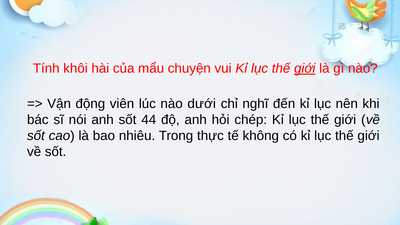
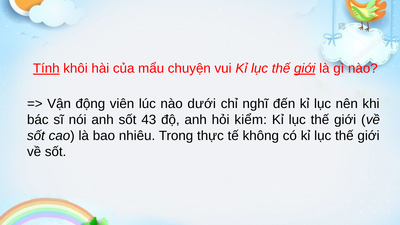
Tính underline: none -> present (46, 68)
44: 44 -> 43 (149, 120)
chép: chép -> kiểm (251, 120)
